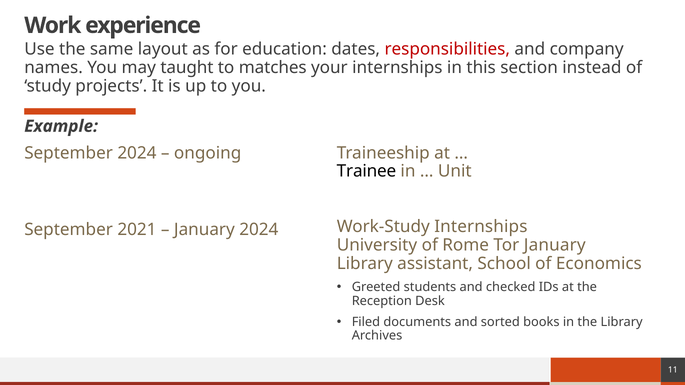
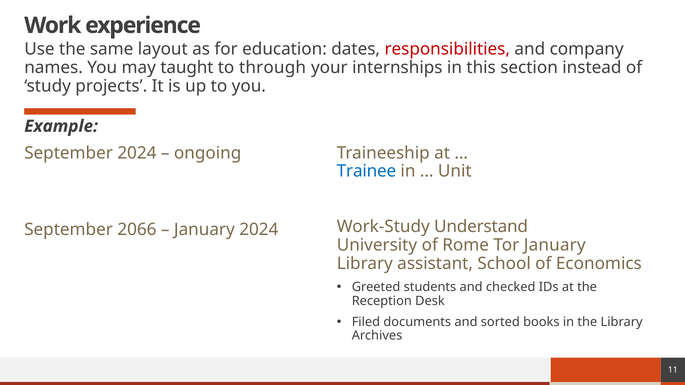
matches: matches -> through (273, 68)
Trainee colour: black -> blue (367, 171)
Work-Study Internships: Internships -> Understand (481, 227)
2021: 2021 -> 2066 (137, 230)
